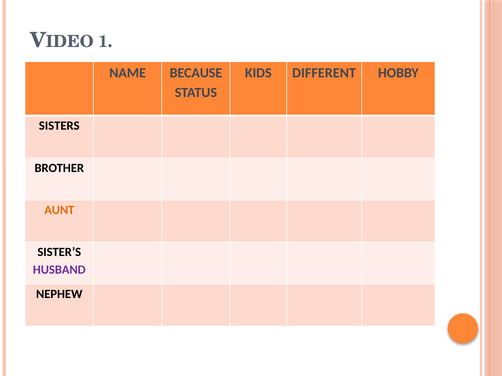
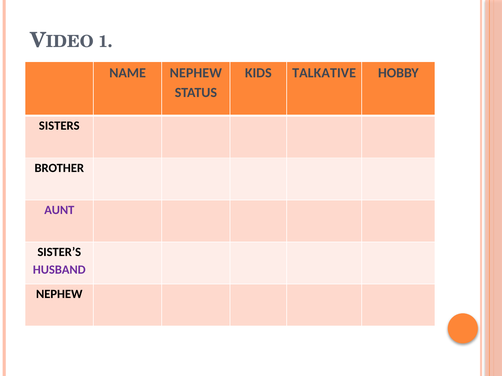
NAME BECAUSE: BECAUSE -> NEPHEW (196, 73)
DIFFERENT: DIFFERENT -> TALKATIVE (324, 73)
AUNT colour: orange -> purple (59, 210)
